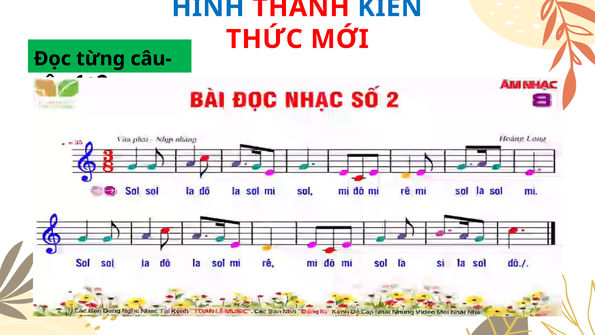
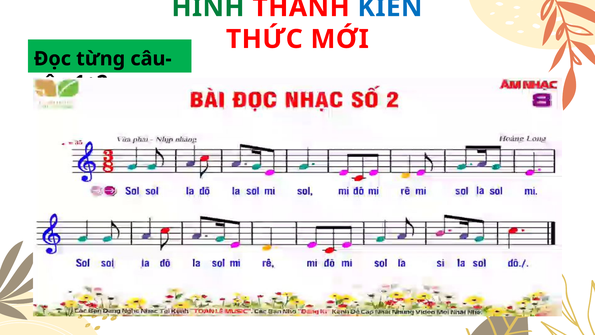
HÌNH colour: blue -> green (208, 7)
